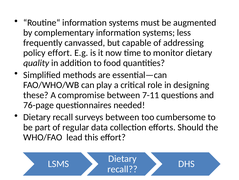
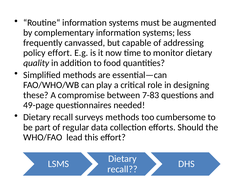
7-11: 7-11 -> 7-83 (151, 95)
76-page: 76-page -> 49-page (39, 105)
surveys between: between -> methods (122, 117)
